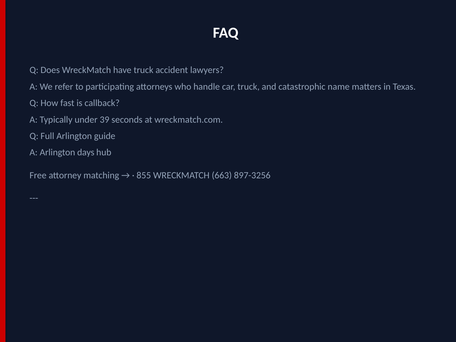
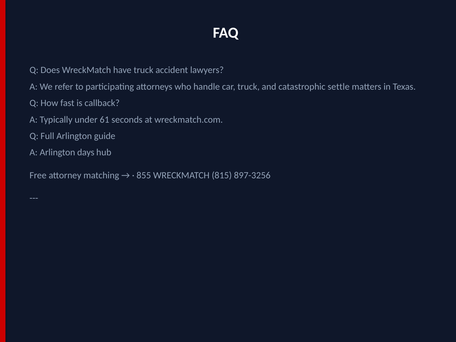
name: name -> settle (339, 87)
39: 39 -> 61 (105, 120)
663: 663 -> 815 (222, 175)
